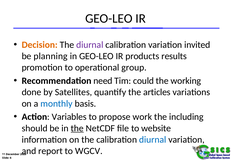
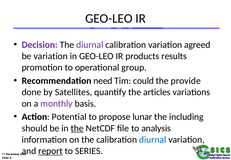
Decision colour: orange -> purple (40, 45)
invited: invited -> agreed (197, 45)
be planning: planning -> variation (51, 56)
working: working -> provide (186, 81)
monthly colour: blue -> purple (57, 104)
Variables: Variables -> Potential (69, 117)
work: work -> lunar (142, 117)
website: website -> analysis (156, 128)
report underline: none -> present (50, 151)
WGCV: WGCV -> SERIES (89, 151)
